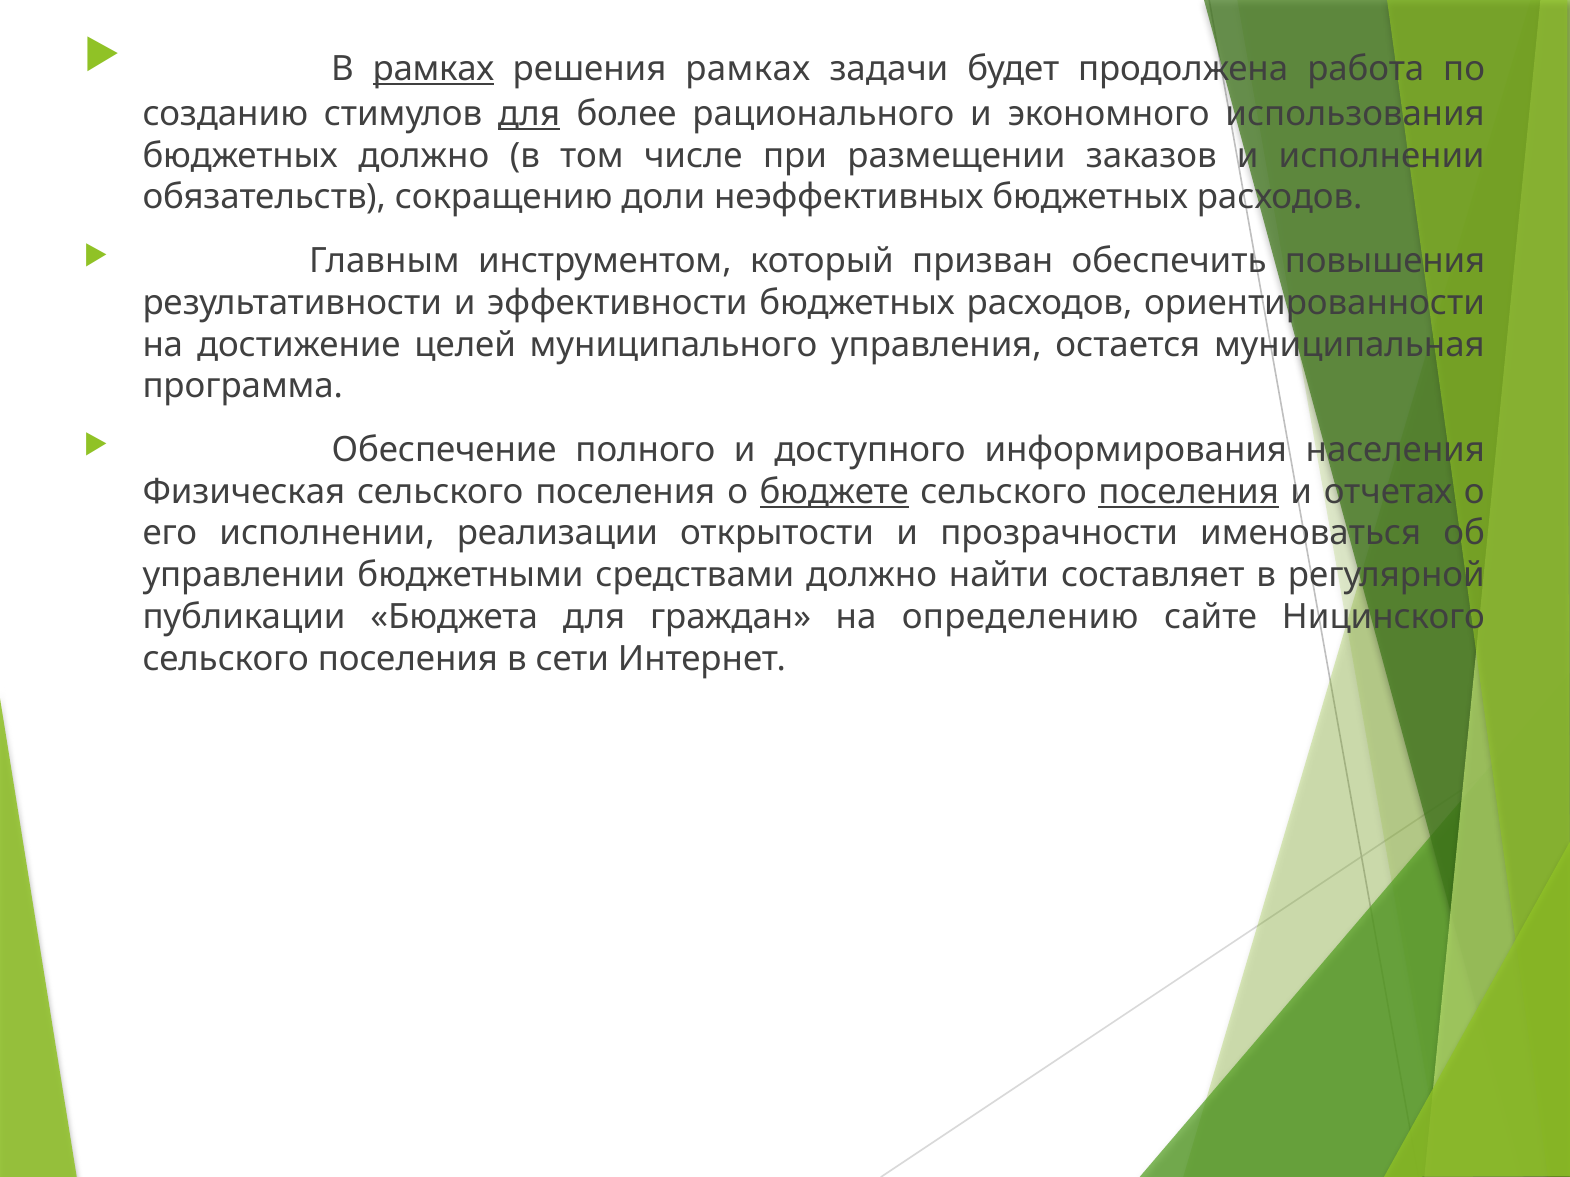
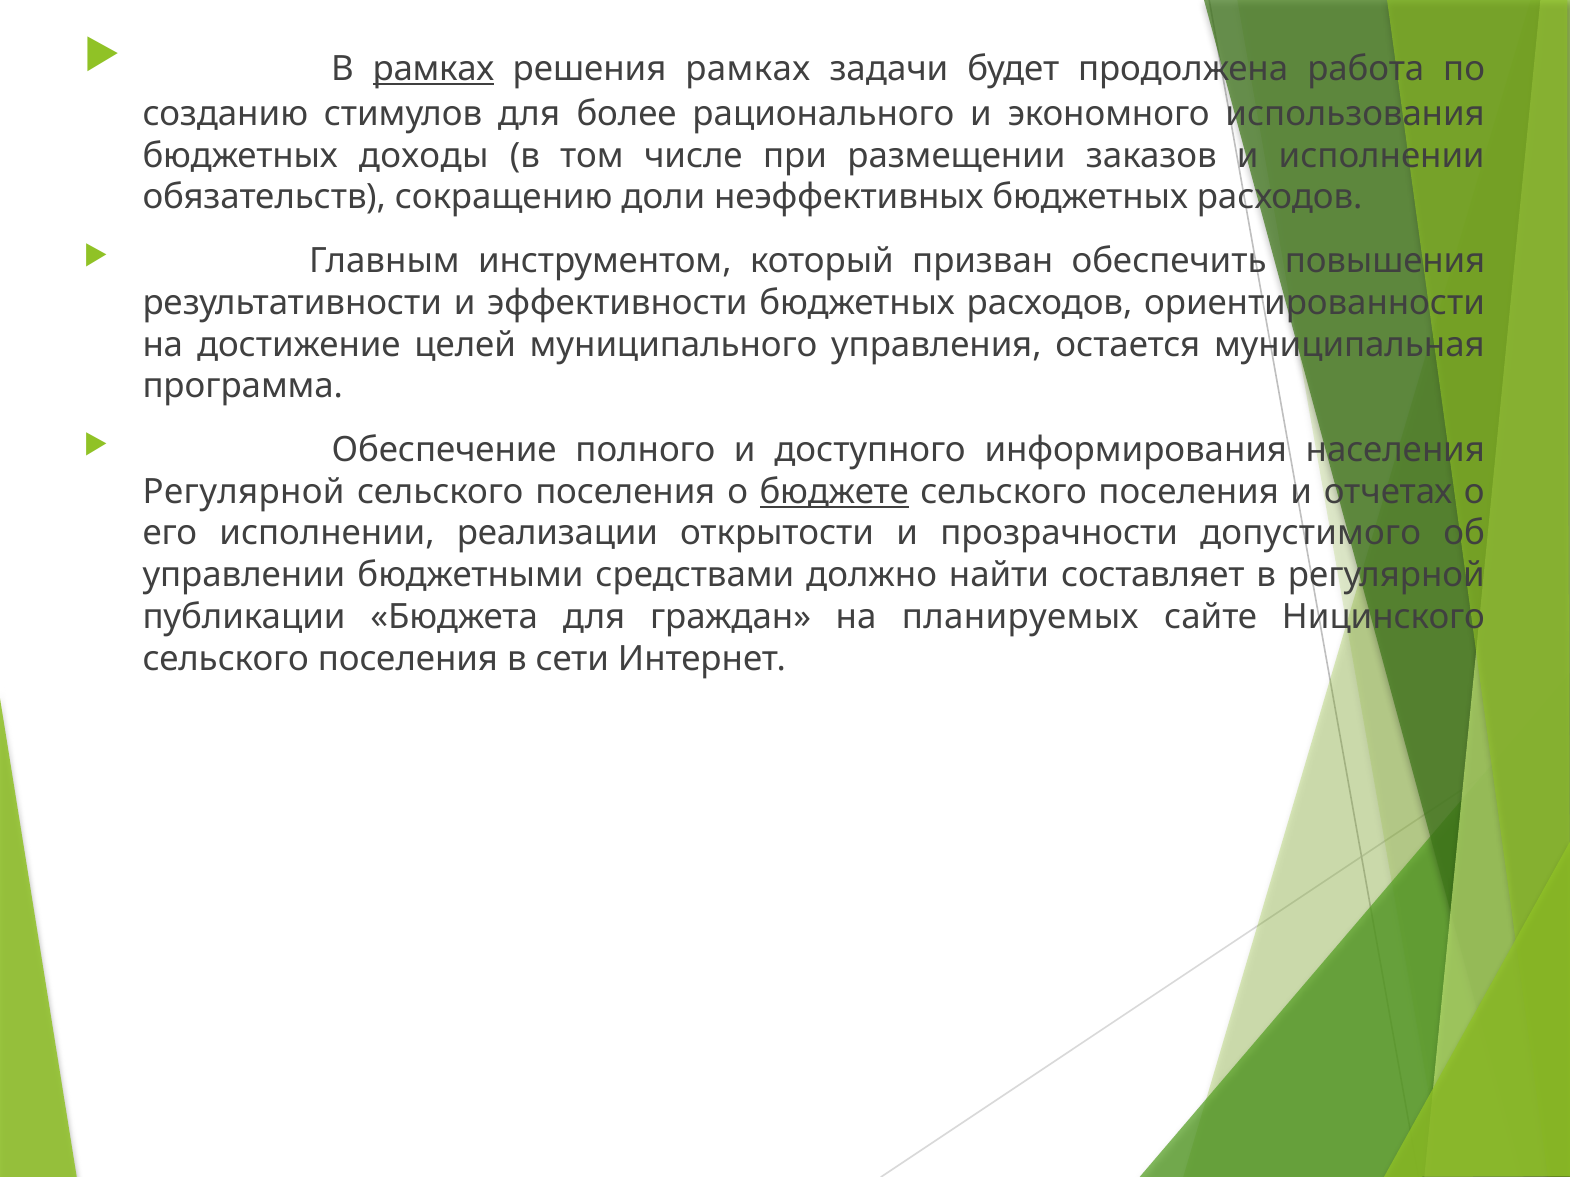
для underline: present -> none (529, 114)
бюджетных должно: должно -> доходы (424, 156)
Физическая: Физическая -> Регулярной (244, 492)
поселения underline: present -> none (1189, 492)
именоваться: именоваться -> допустимого (1311, 534)
определению: определению -> планируемых (1020, 617)
